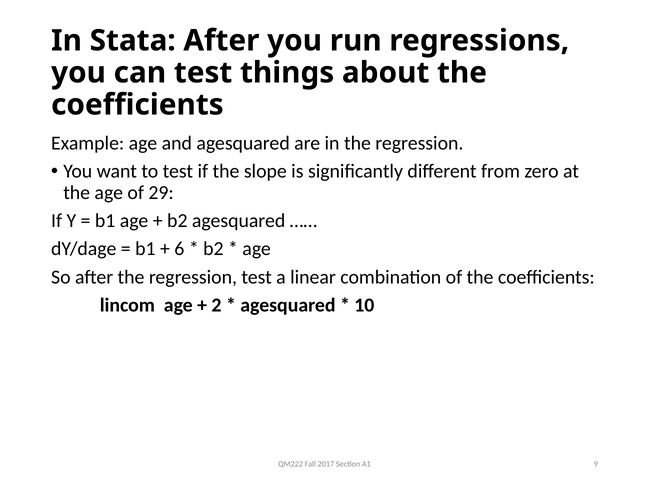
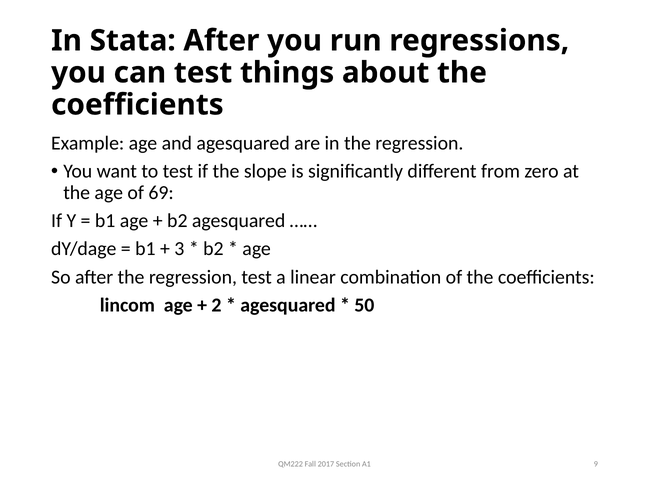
29: 29 -> 69 (161, 193)
6: 6 -> 3 (179, 249)
10: 10 -> 50 (364, 306)
